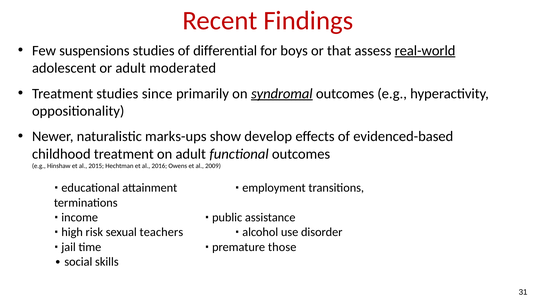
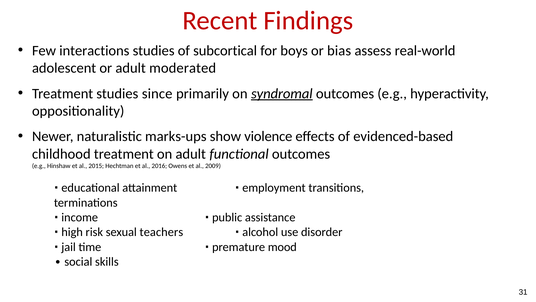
suspensions: suspensions -> interactions (94, 51)
differential: differential -> subcortical (225, 51)
that: that -> bias (339, 51)
real-world underline: present -> none (425, 51)
develop: develop -> violence (268, 136)
those: those -> mood (282, 247)
